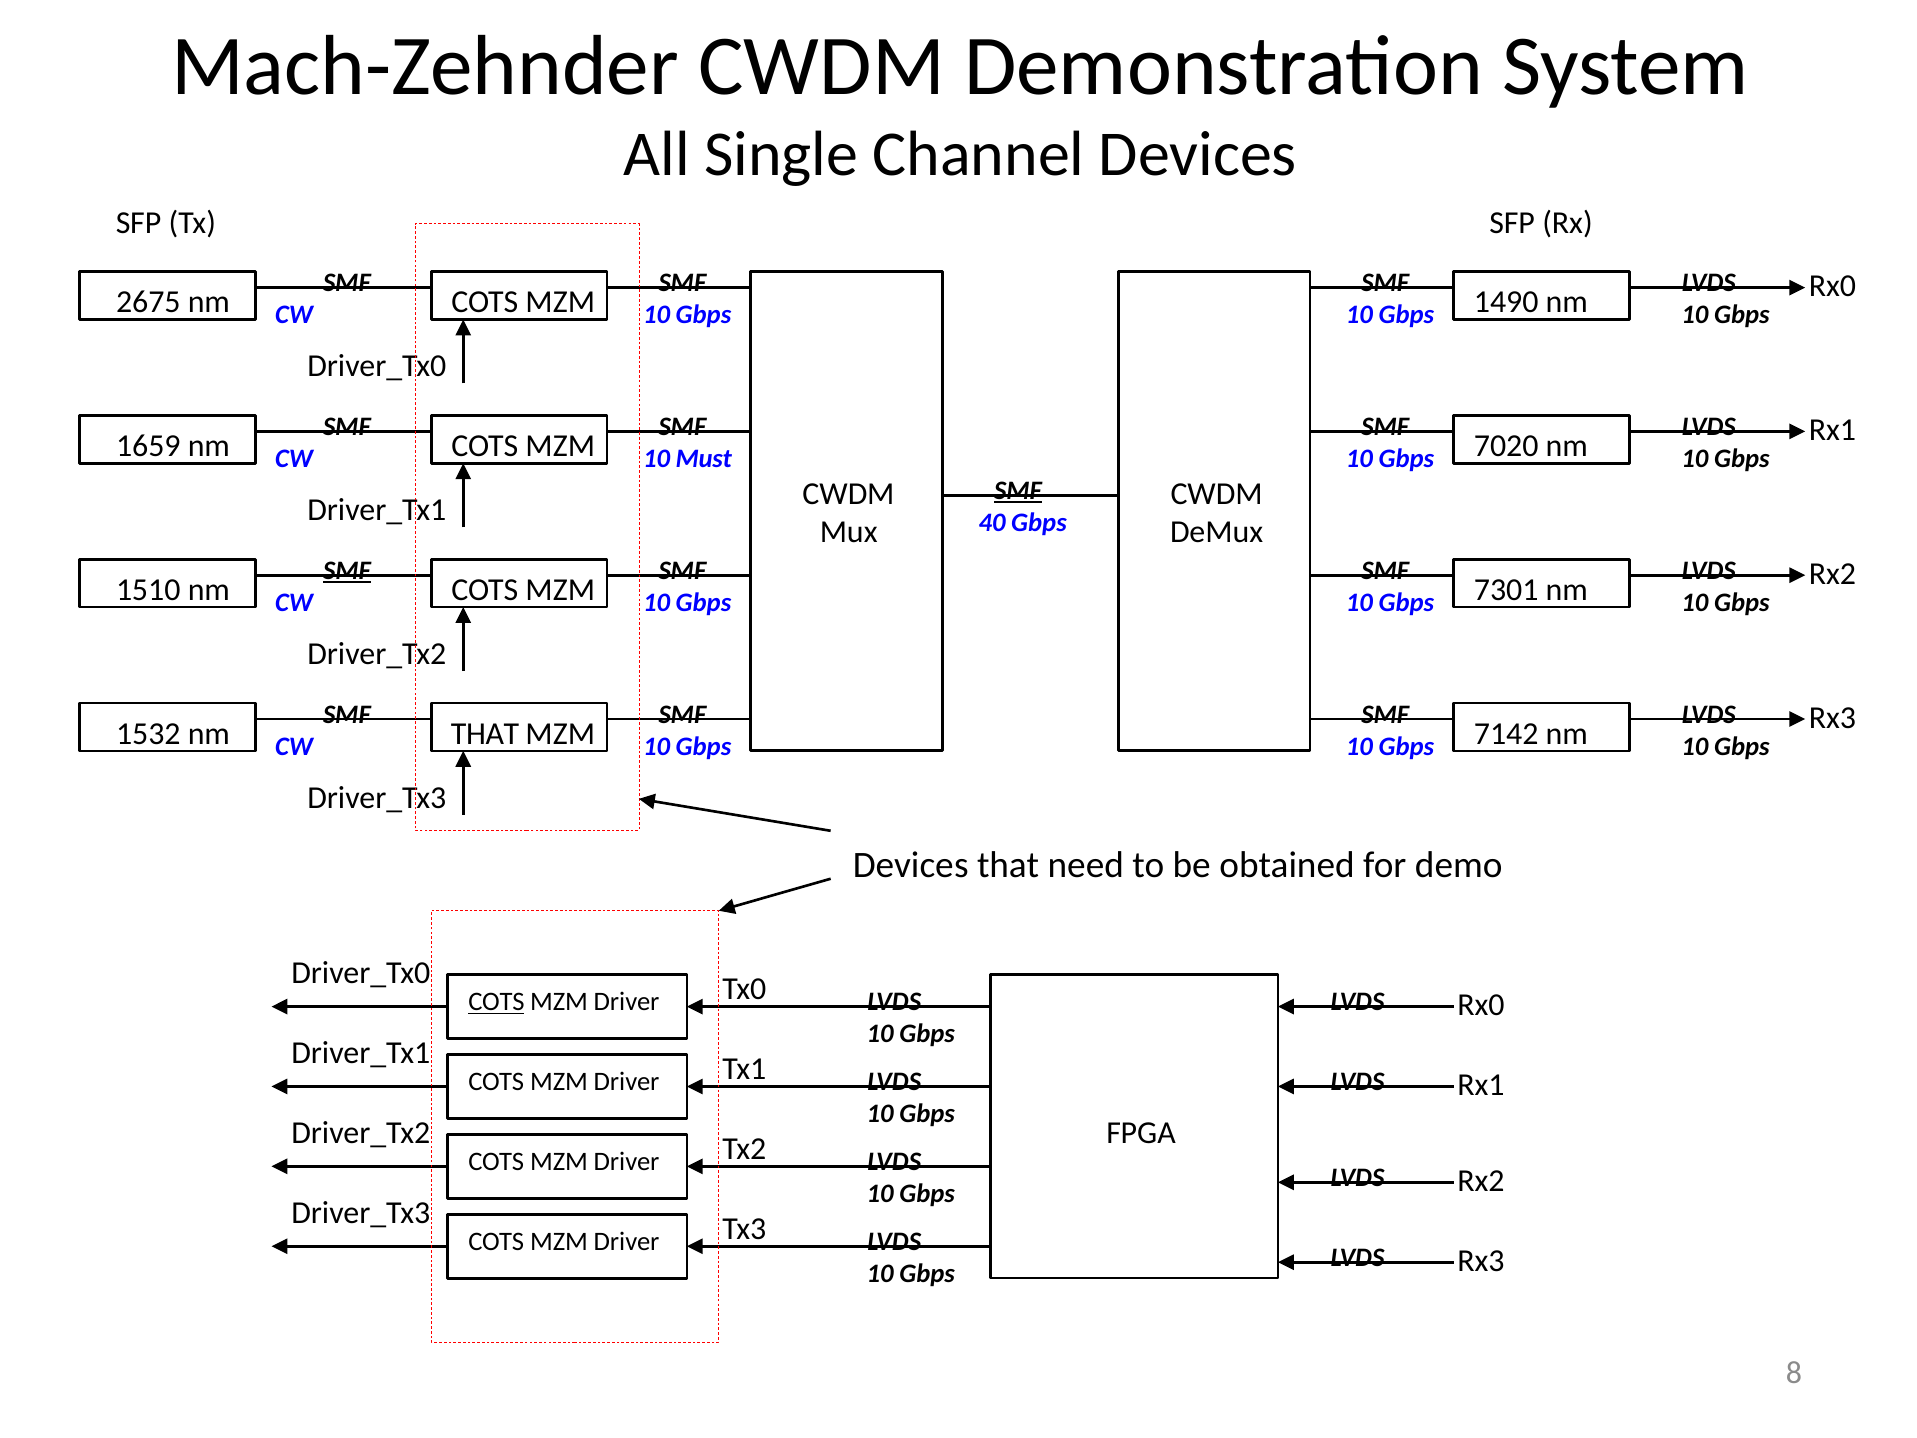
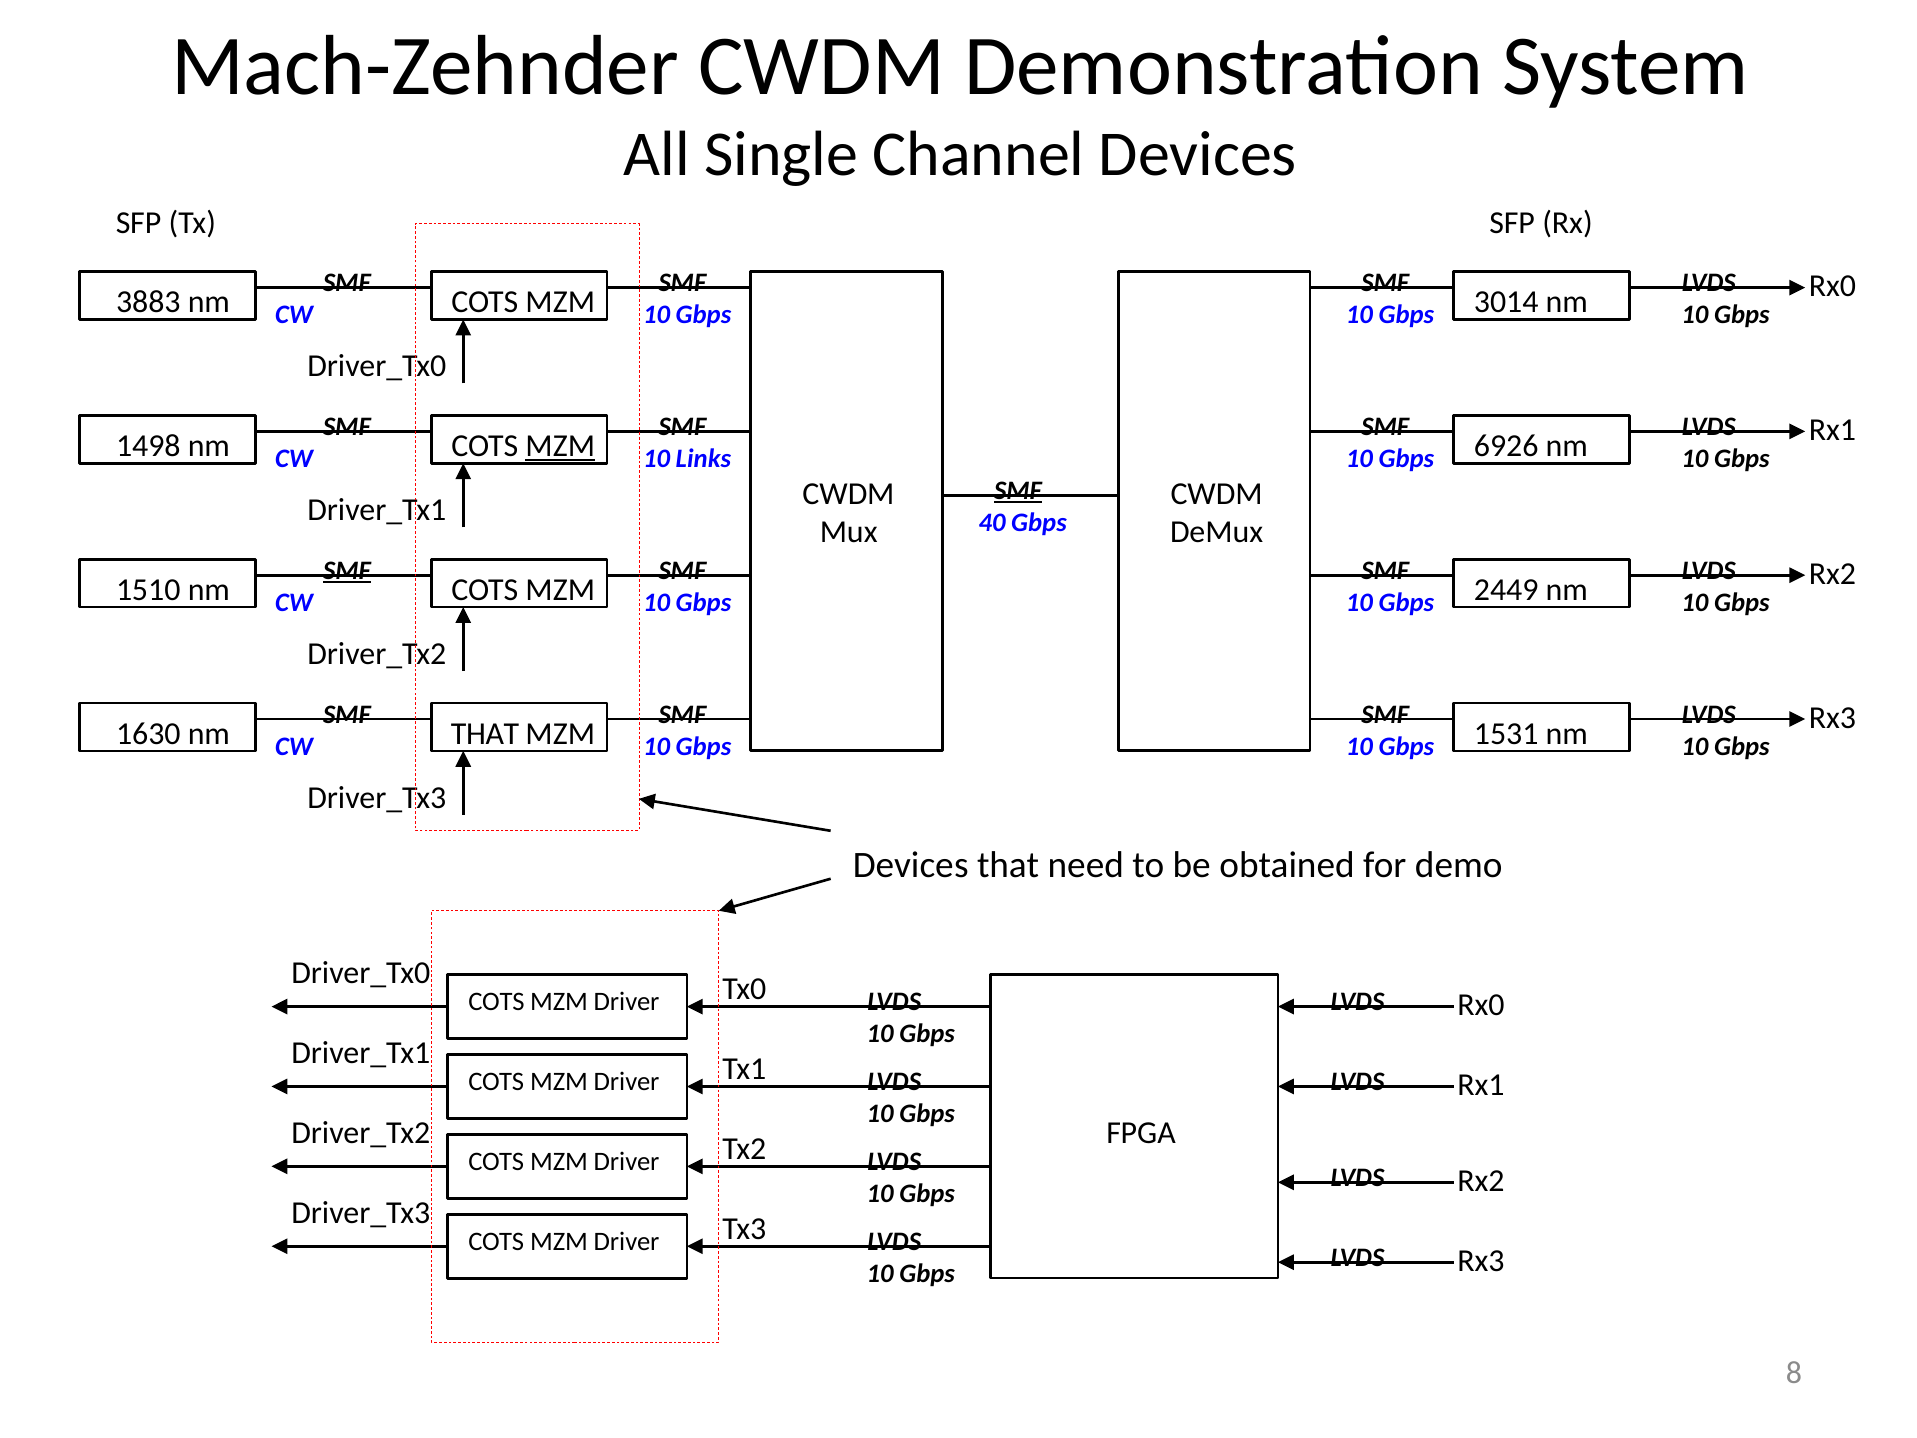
2675: 2675 -> 3883 (148, 302)
1490: 1490 -> 3014 (1506, 302)
1659: 1659 -> 1498 (148, 446)
MZM underline: none -> present (560, 446)
7020: 7020 -> 6926 (1506, 446)
Must: Must -> Links (703, 459)
7301: 7301 -> 2449 (1506, 590)
1532: 1532 -> 1630 (148, 734)
7142: 7142 -> 1531 (1506, 734)
COTS underline: present -> none (496, 1002)
